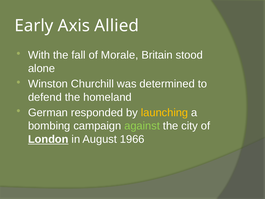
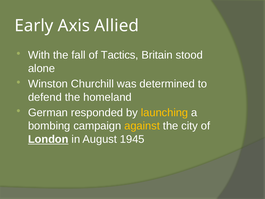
Morale: Morale -> Tactics (120, 55)
against colour: light green -> yellow (142, 126)
1966: 1966 -> 1945 (132, 139)
